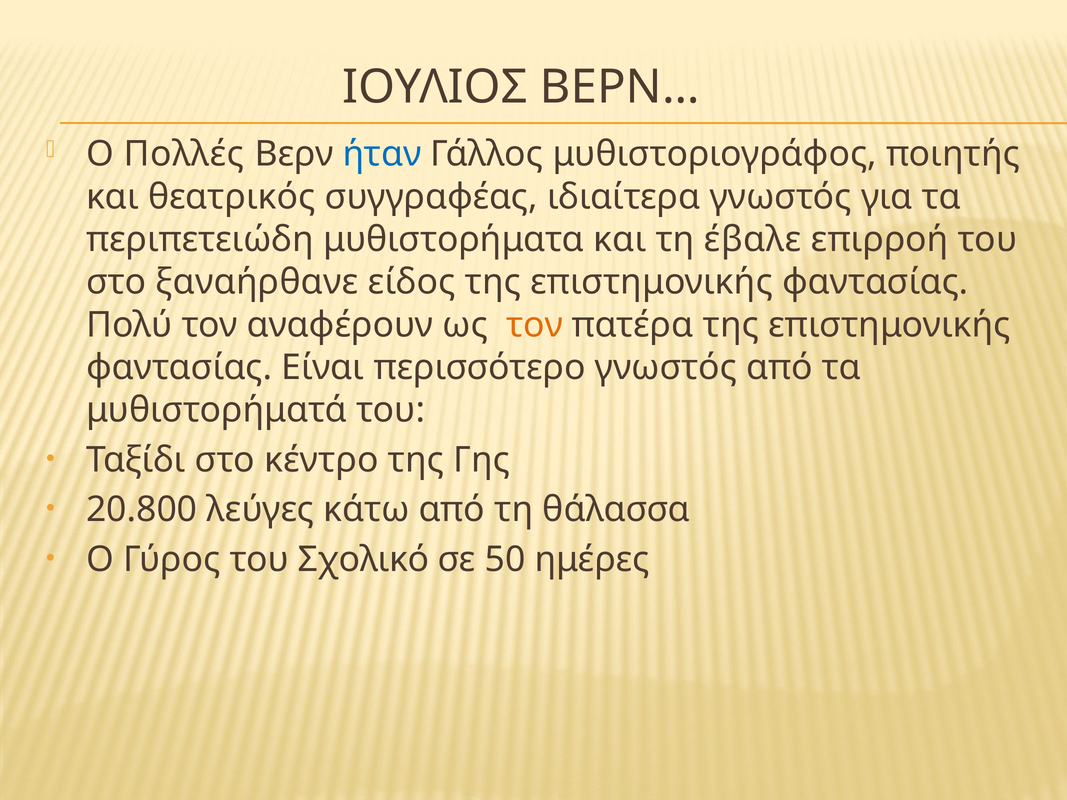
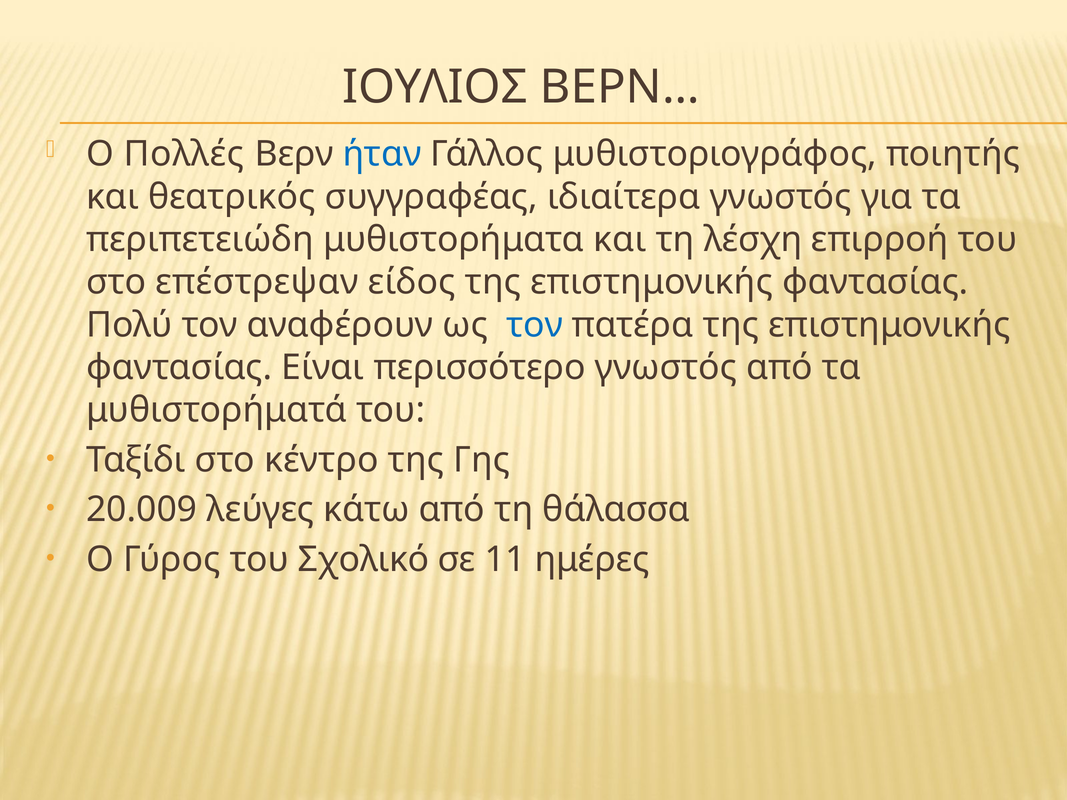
έβαλε: έβαλε -> λέσχη (753, 240)
ξαναήρθανε: ξαναήρθανε -> επέστρεψαν (257, 282)
τον colour: orange -> blue (535, 325)
20.800: 20.800 -> 20.009 (142, 510)
50: 50 -> 11 (505, 560)
